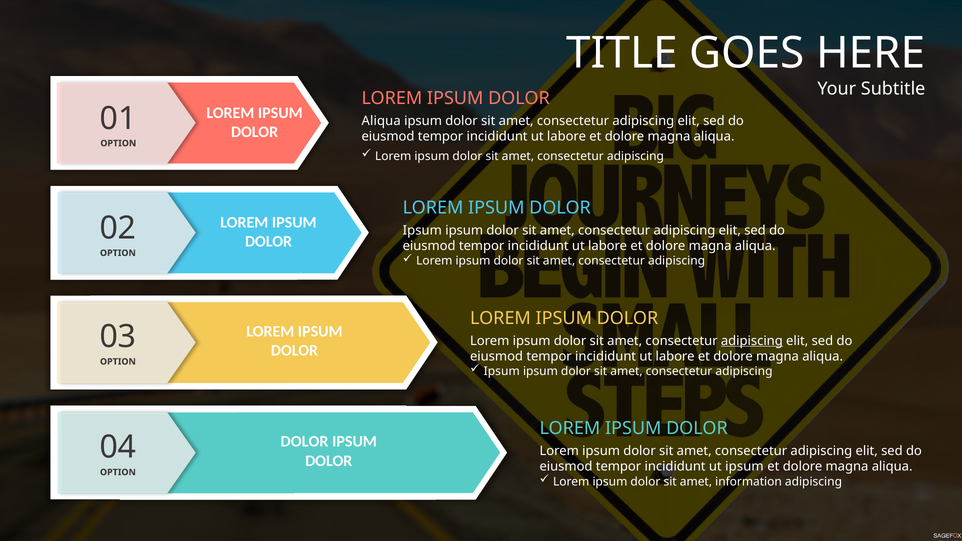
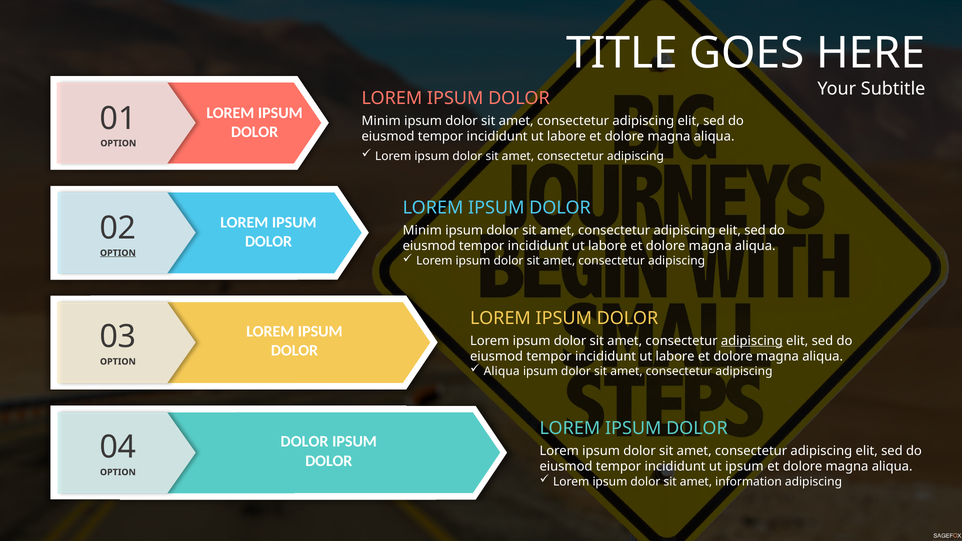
Aliqua: Aliqua -> Minim (381, 121)
Ipsum: Ipsum -> Minim (422, 230)
OPTION underline: none -> present (118, 253)
Ipsum: Ipsum -> Aliqua (502, 371)
